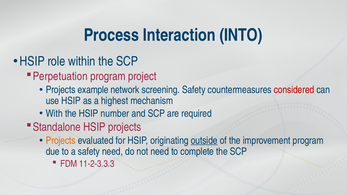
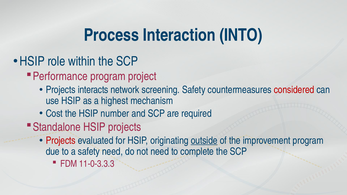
Perpetuation: Perpetuation -> Performance (60, 76)
example: example -> interacts (93, 90)
With: With -> Cost (54, 114)
Projects colour: orange -> red (61, 141)
11-2-3.3.3: 11-2-3.3.3 -> 11-0-3.3.3 (97, 164)
